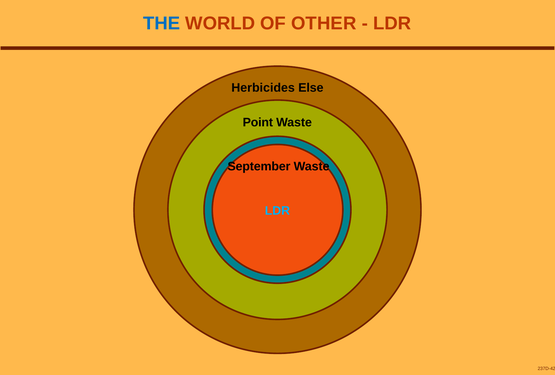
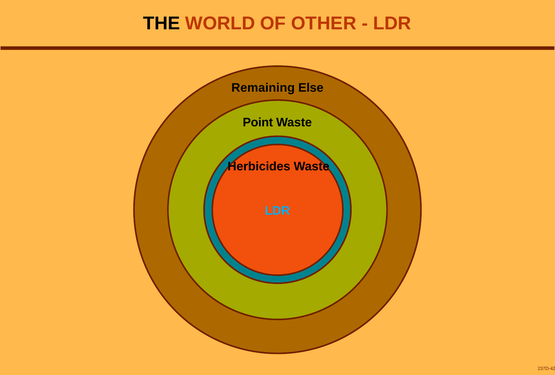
THE colour: blue -> black (162, 23)
Herbicides: Herbicides -> Remaining (263, 88)
September: September -> Herbicides (259, 166)
